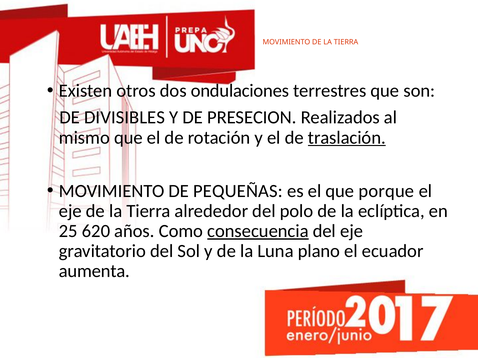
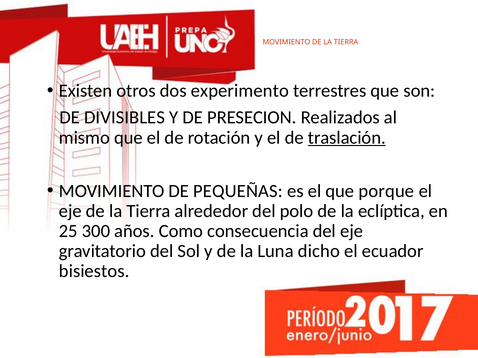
ondulaciones: ondulaciones -> experimento (240, 91)
620: 620 -> 300 (96, 231)
consecuencia underline: present -> none (258, 231)
plano: plano -> dicho (319, 251)
aumenta: aumenta -> bisiestos (94, 271)
